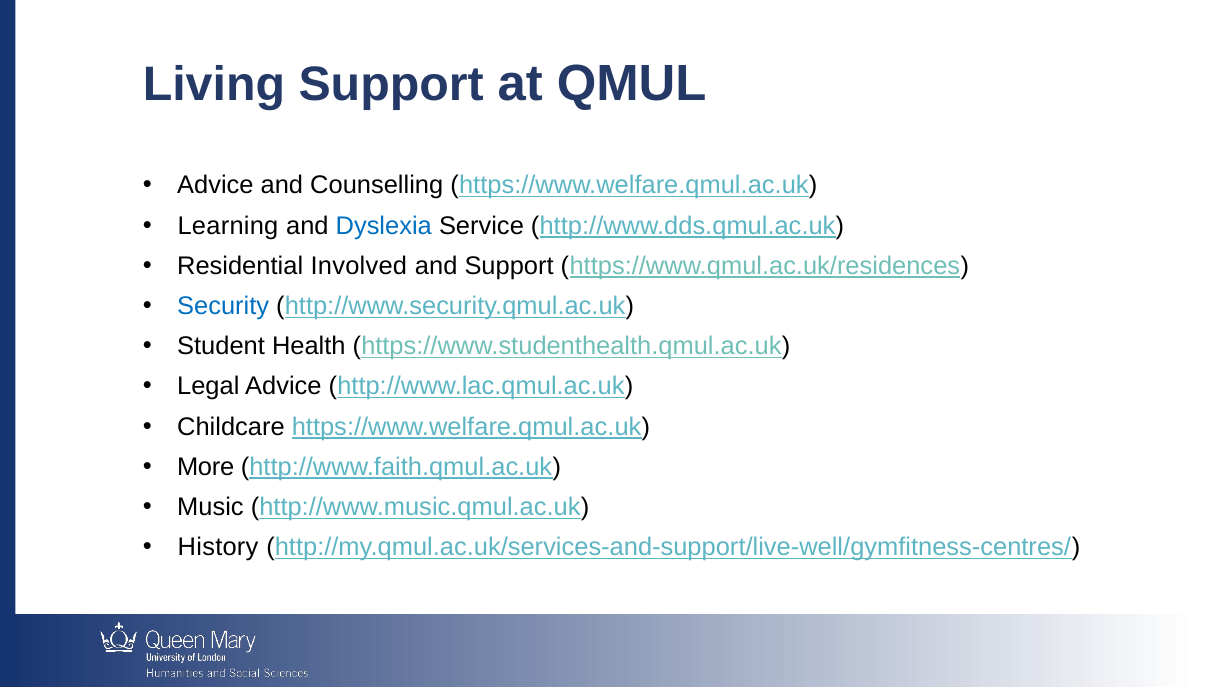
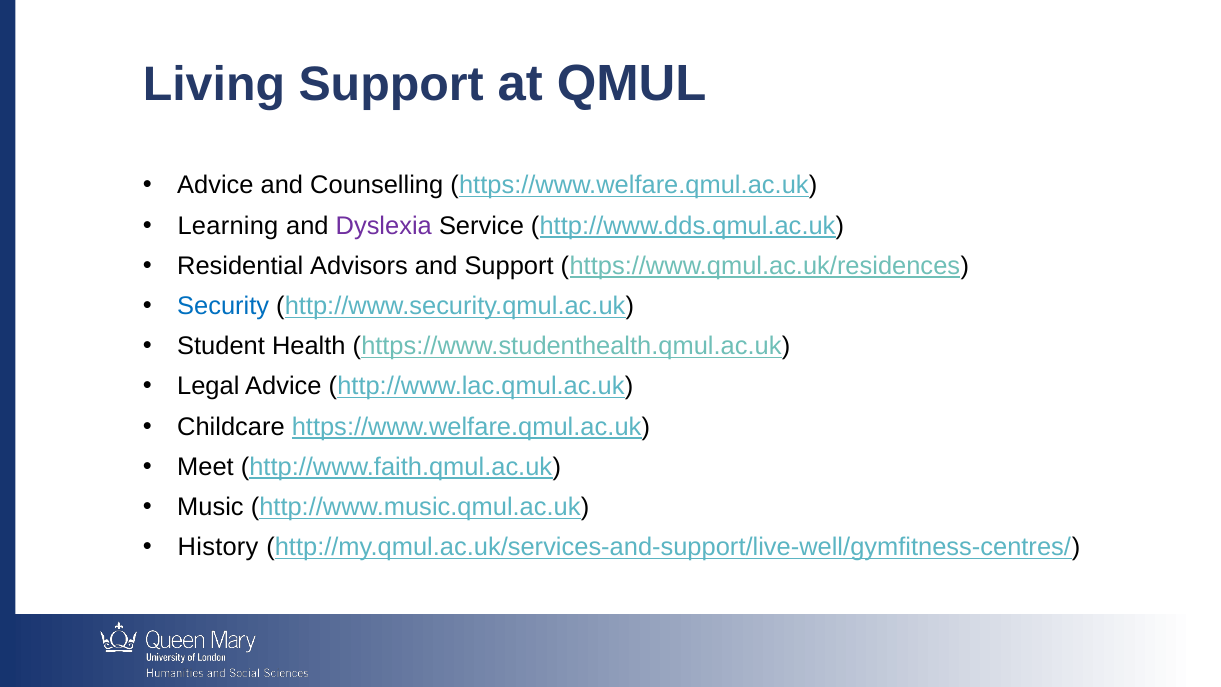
Dyslexia colour: blue -> purple (384, 226)
Involved: Involved -> Advisors (359, 266)
More: More -> Meet (206, 467)
